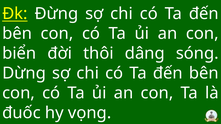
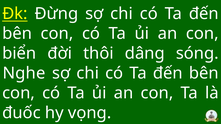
Dừng: Dừng -> Nghe (24, 73)
